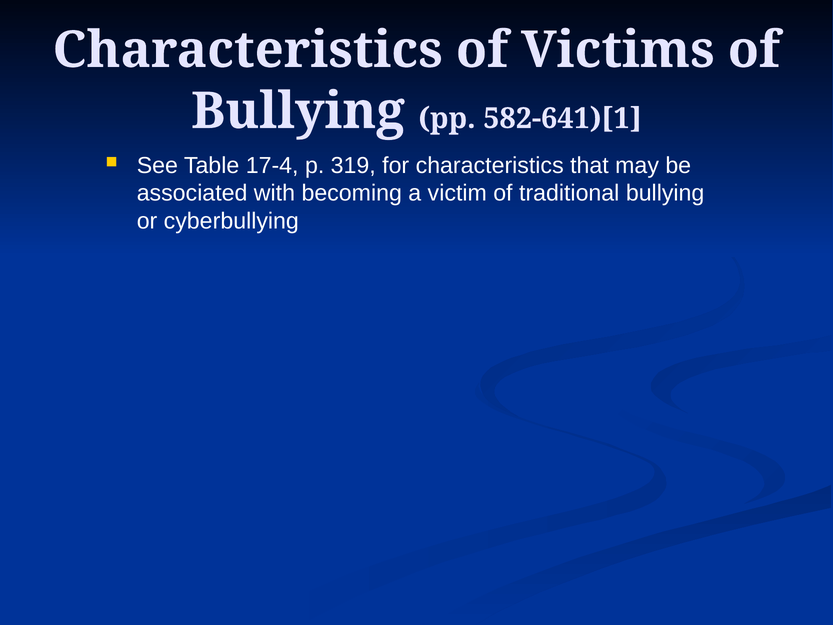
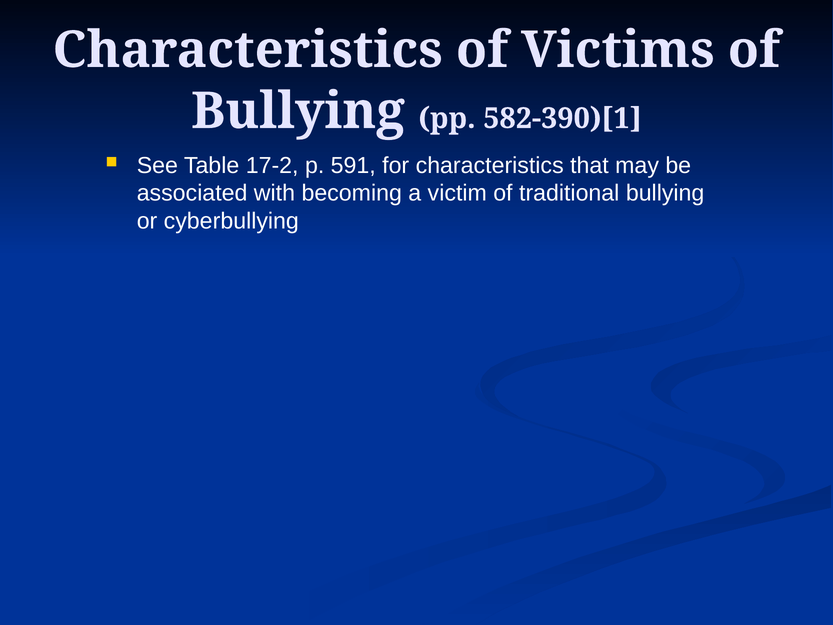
582-641)[1: 582-641)[1 -> 582-390)[1 (562, 118)
17-4: 17-4 -> 17-2 (272, 165)
319: 319 -> 591 (353, 165)
